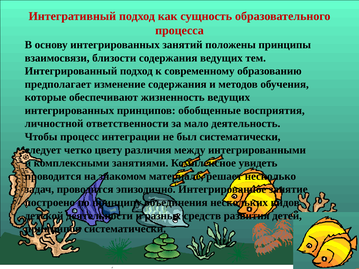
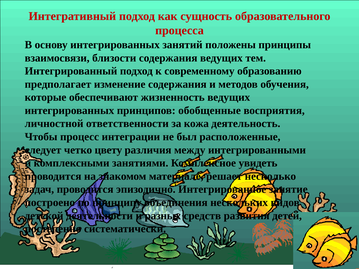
мало: мало -> кожа (196, 124)
был систематически: систематически -> расположенные (240, 137)
принципов: принципов -> постепенно (53, 229)
